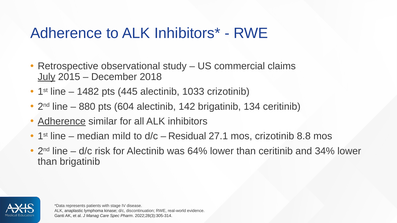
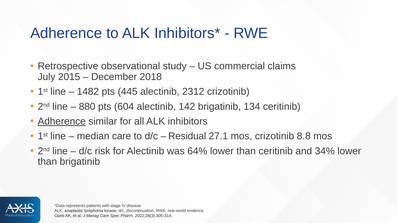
July underline: present -> none (47, 77)
1033: 1033 -> 2312 (193, 92)
median mild: mild -> care (122, 136)
